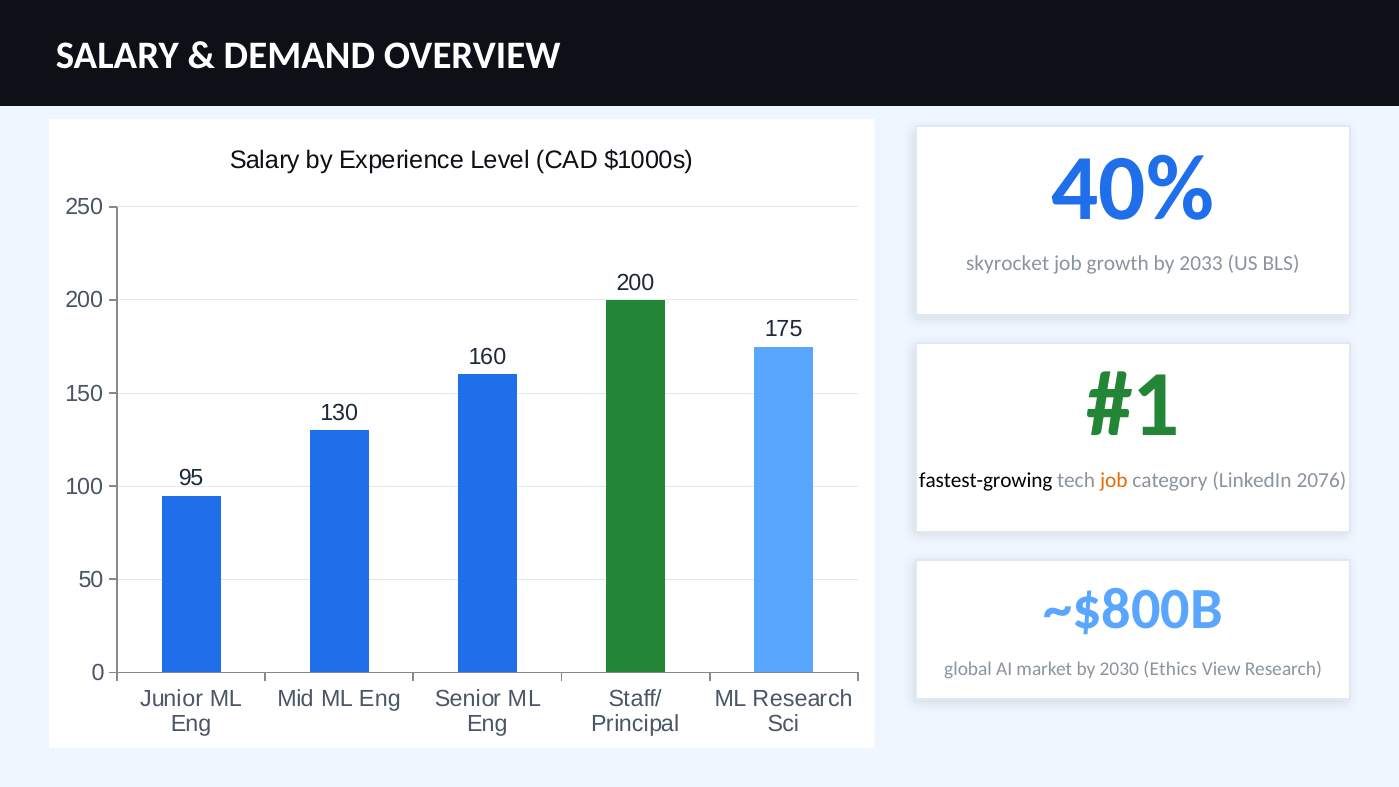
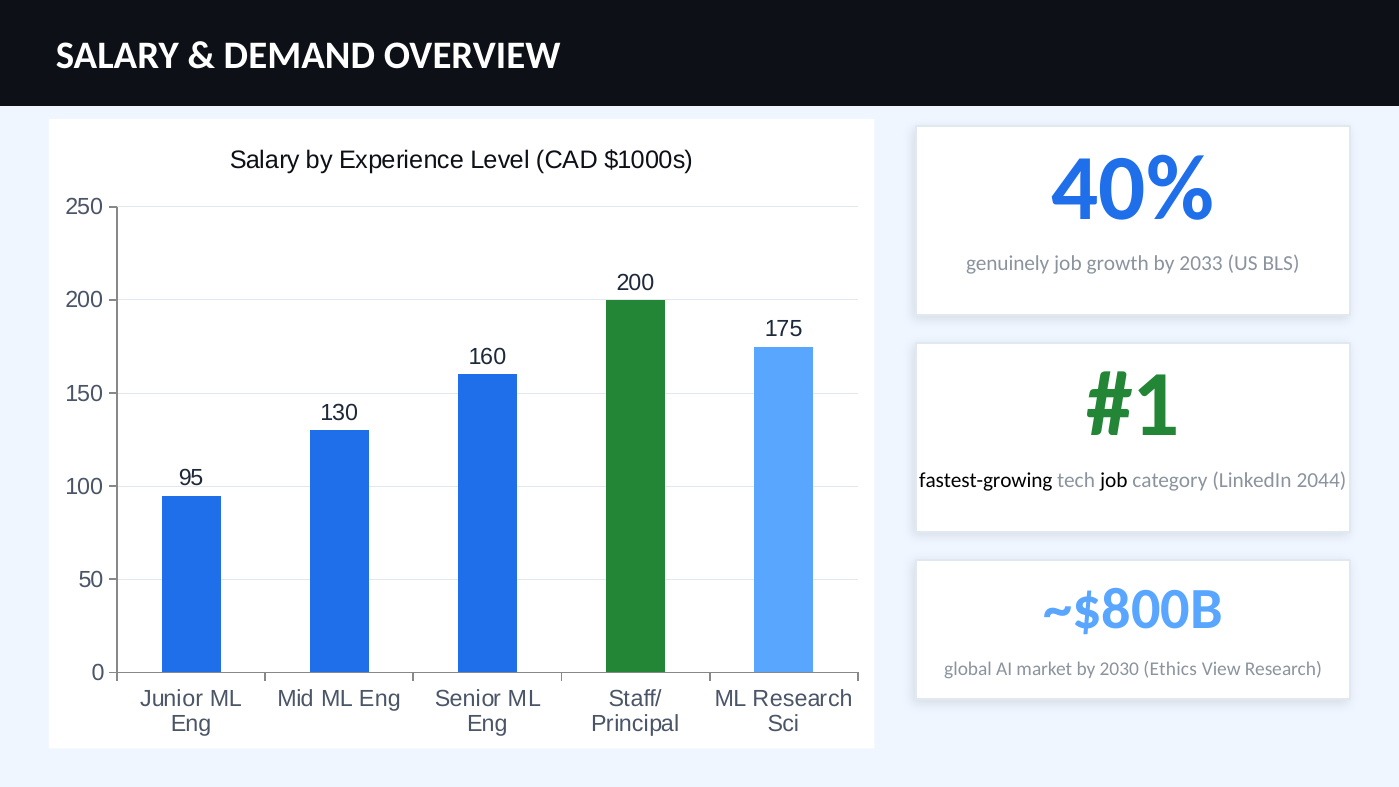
skyrocket: skyrocket -> genuinely (1008, 264)
job colour: orange -> black (1114, 481)
2076: 2076 -> 2044 (1321, 481)
